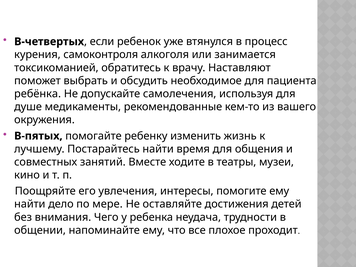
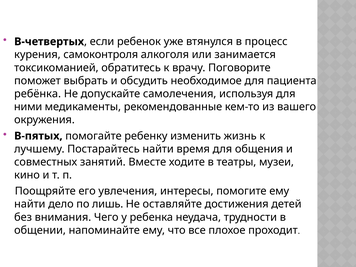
Наставляют: Наставляют -> Поговорите (239, 68)
душе: душе -> ними (28, 107)
мере: мере -> лишь (108, 204)
